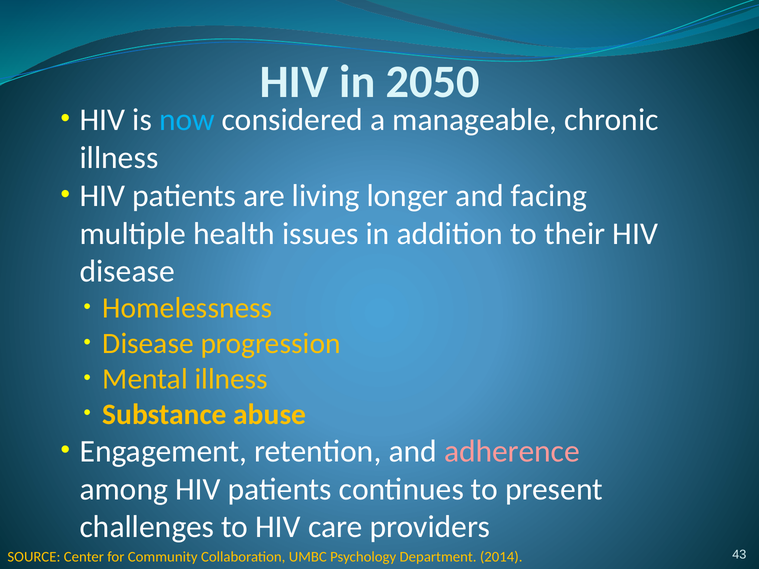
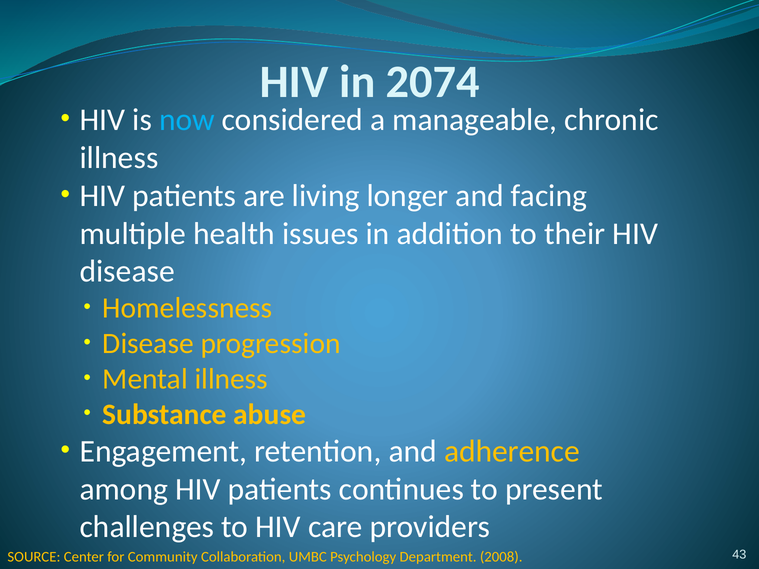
2050: 2050 -> 2074 (433, 82)
adherence colour: pink -> yellow (512, 451)
2014: 2014 -> 2008 (501, 557)
